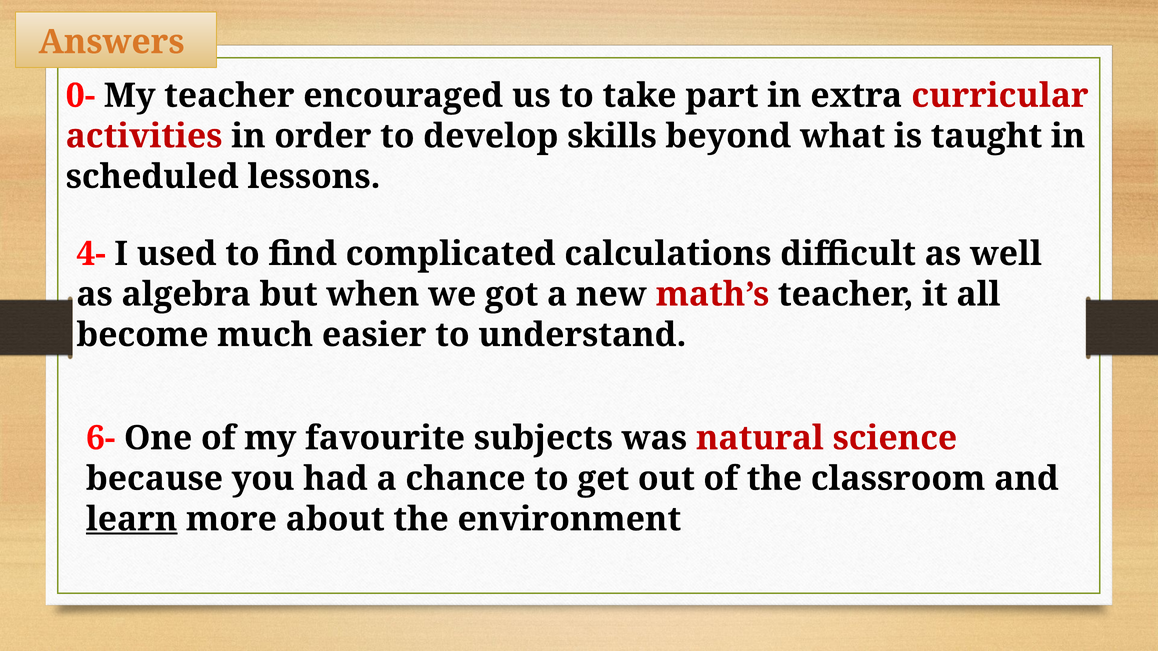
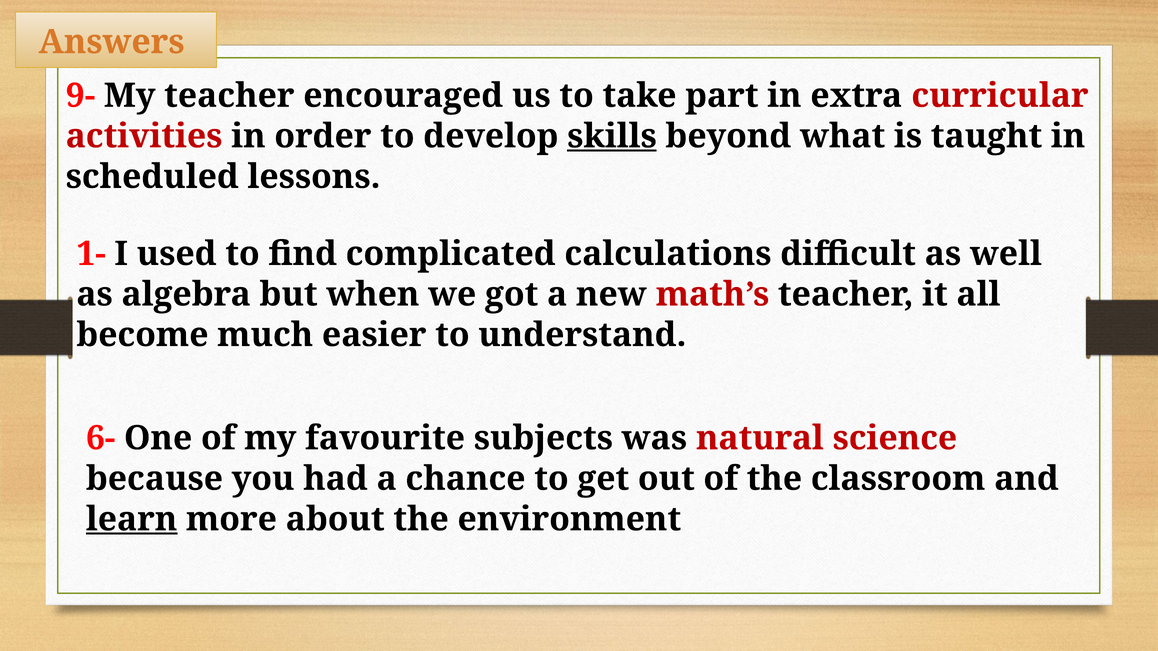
0-: 0- -> 9- (80, 96)
skills underline: none -> present (612, 136)
4-: 4- -> 1- (91, 254)
